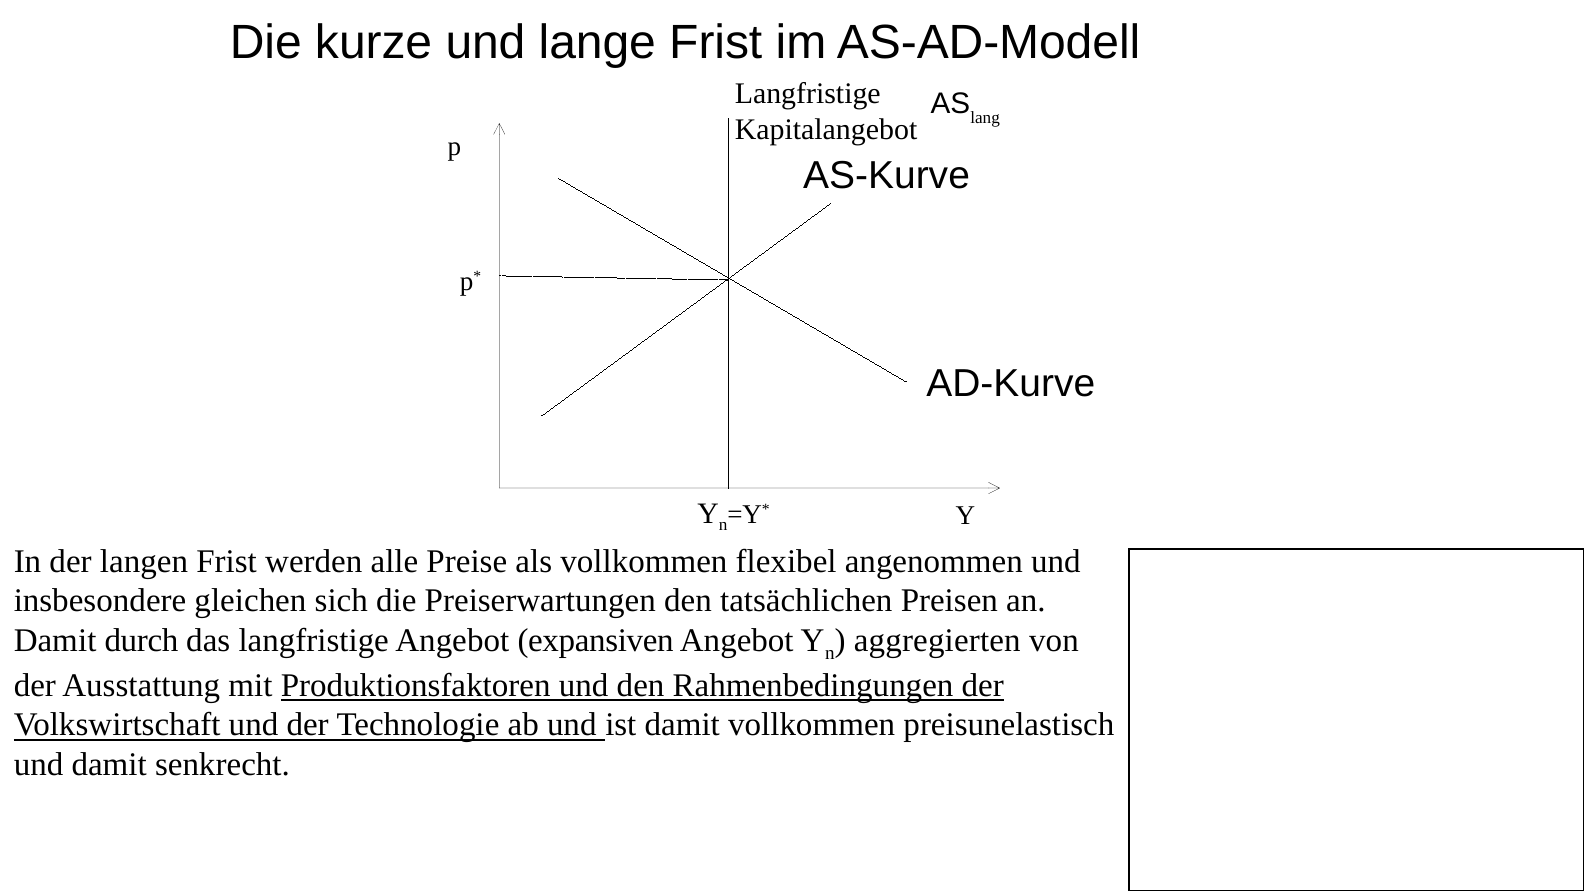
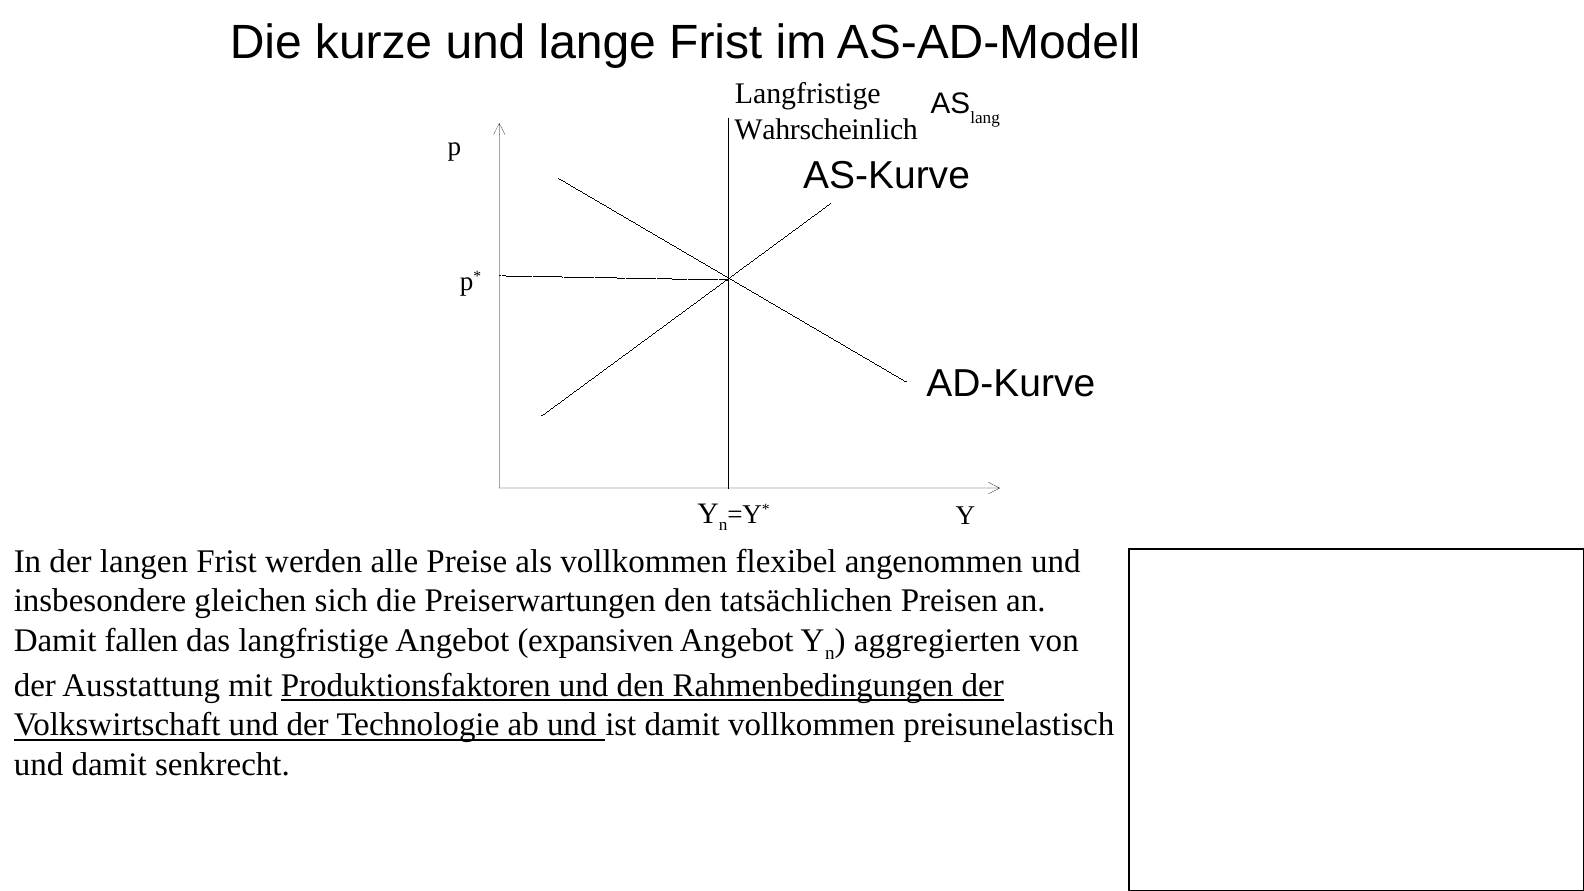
Kapitalangebot: Kapitalangebot -> Wahrscheinlich (826, 129)
durch: durch -> fallen (141, 640)
